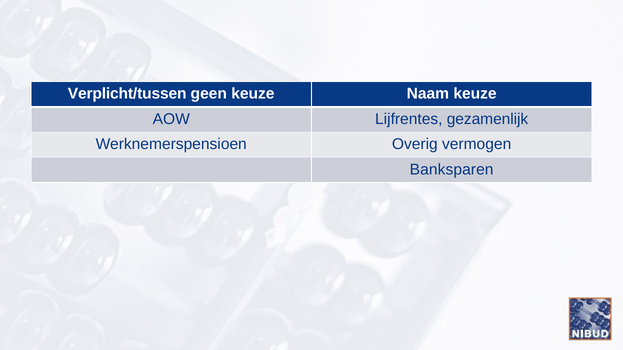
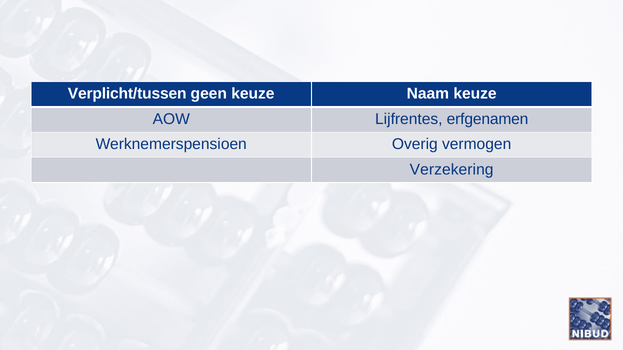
gezamenlijk: gezamenlijk -> erfgenamen (488, 119)
Banksparen: Banksparen -> Verzekering (452, 170)
